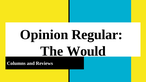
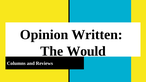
Regular: Regular -> Written (97, 35)
